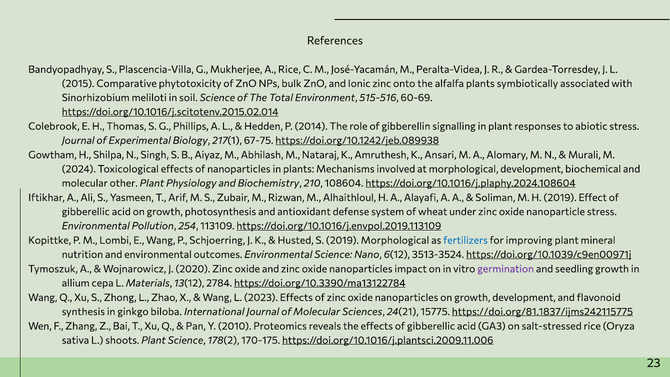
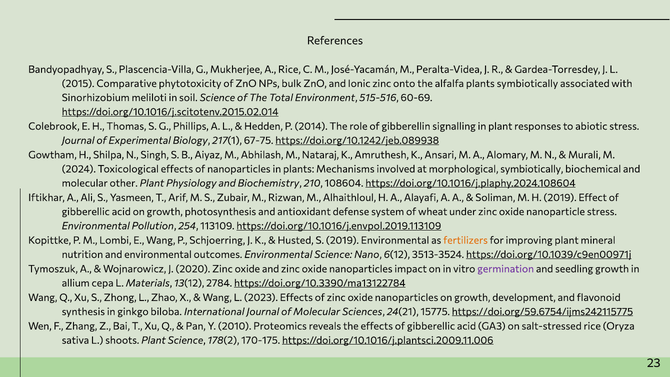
morphological development: development -> symbiotically (532, 169)
2019 Morphological: Morphological -> Environmental (395, 240)
fertilizers colour: blue -> orange (466, 240)
https://doi.org/81.1837/ijms242115775: https://doi.org/81.1837/ijms242115775 -> https://doi.org/59.6754/ijms242115775 (542, 312)
